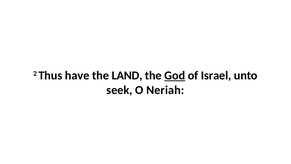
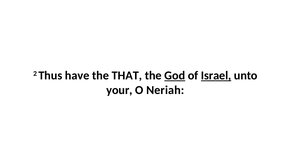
LAND: LAND -> THAT (127, 75)
Israel underline: none -> present (216, 75)
seek: seek -> your (119, 90)
